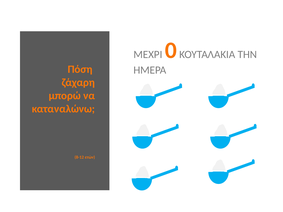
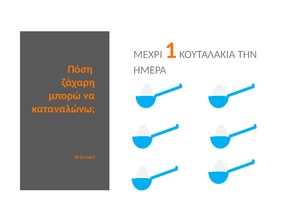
0: 0 -> 1 (171, 50)
